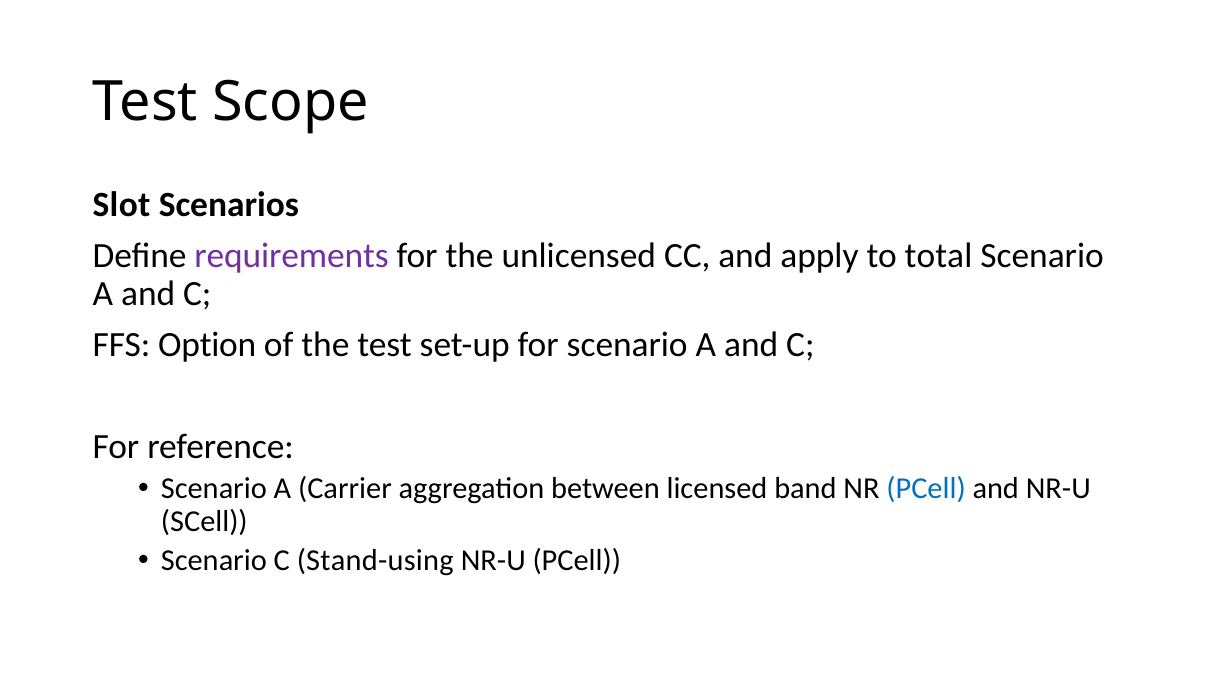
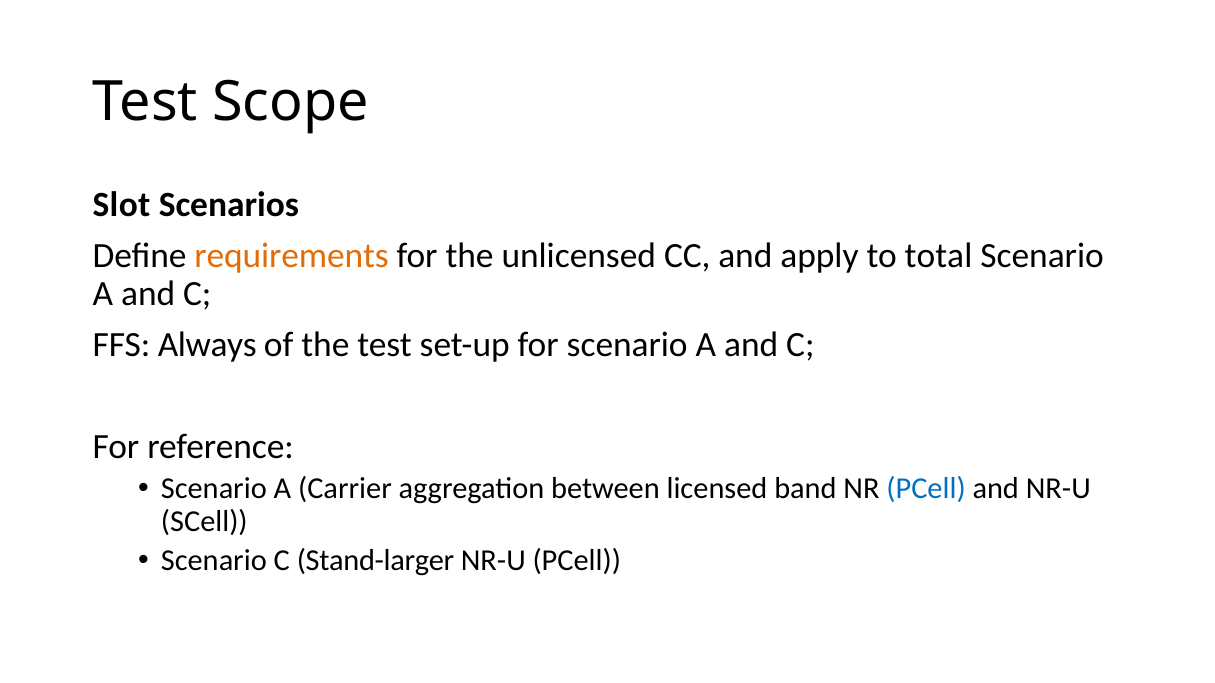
requirements colour: purple -> orange (292, 256)
Option: Option -> Always (207, 345)
Stand-using: Stand-using -> Stand-larger (376, 561)
